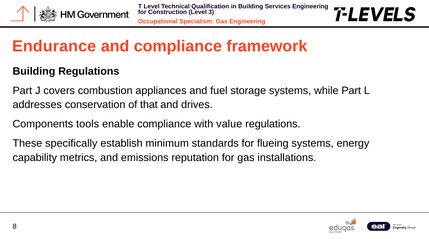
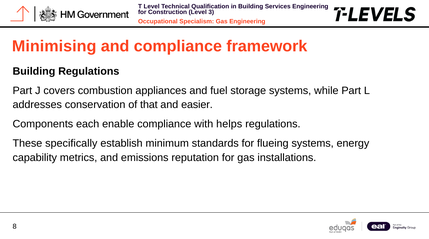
Endurance: Endurance -> Minimising (54, 47)
drives: drives -> easier (197, 105)
tools: tools -> each (88, 124)
value: value -> helps (229, 124)
